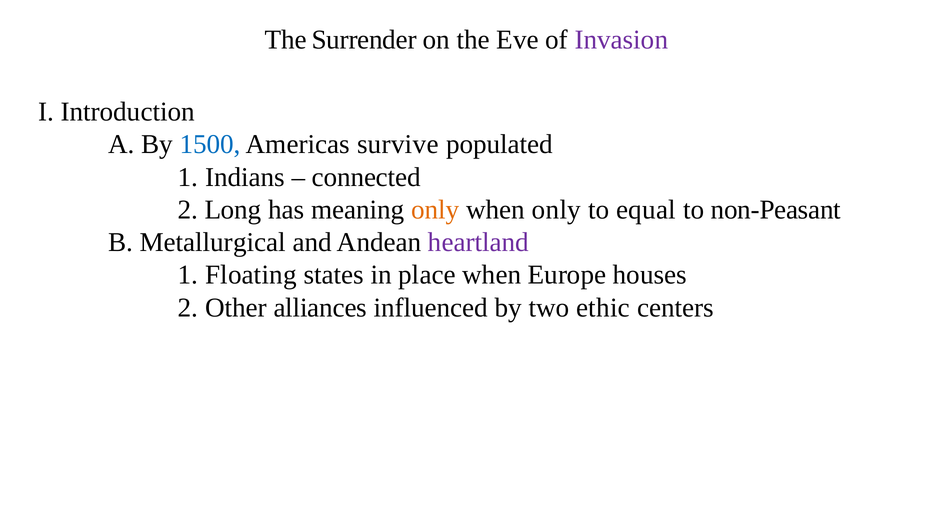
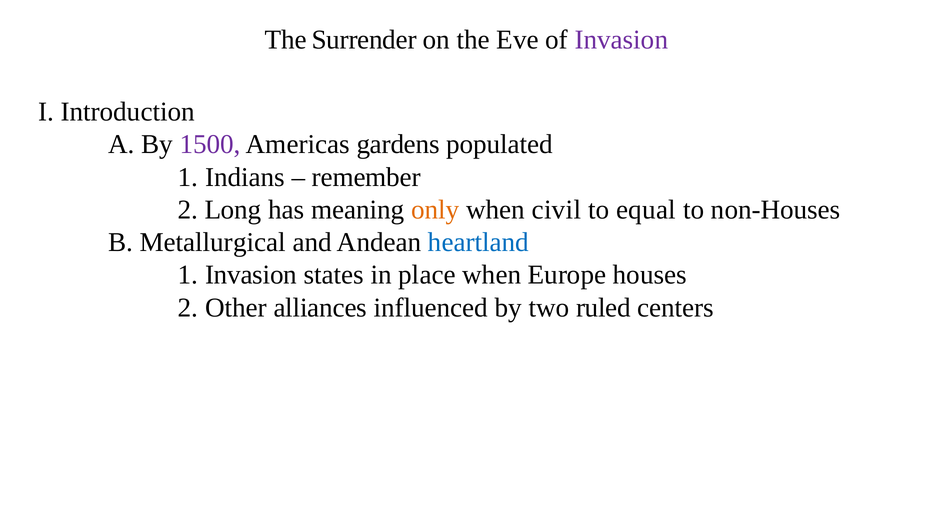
1500 colour: blue -> purple (210, 145)
survive: survive -> gardens (398, 145)
connected: connected -> remember (366, 177)
when only: only -> civil (556, 210)
non-Peasant: non-Peasant -> non-Houses (776, 210)
heartland colour: purple -> blue (478, 242)
1 Floating: Floating -> Invasion (251, 275)
ethic: ethic -> ruled (603, 308)
